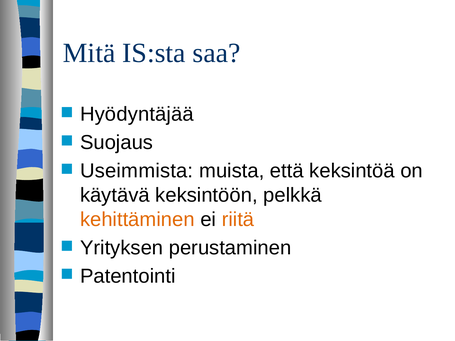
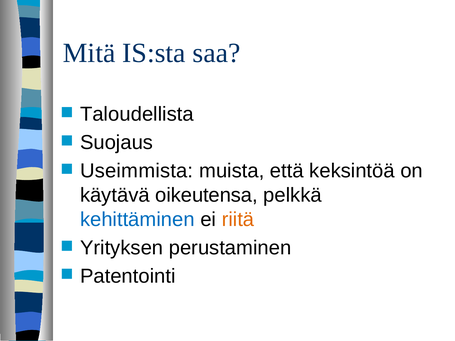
Hyödyntäjää: Hyödyntäjää -> Taloudellista (137, 114)
keksintöön: keksintöön -> oikeutensa (207, 195)
kehittäminen colour: orange -> blue (137, 220)
